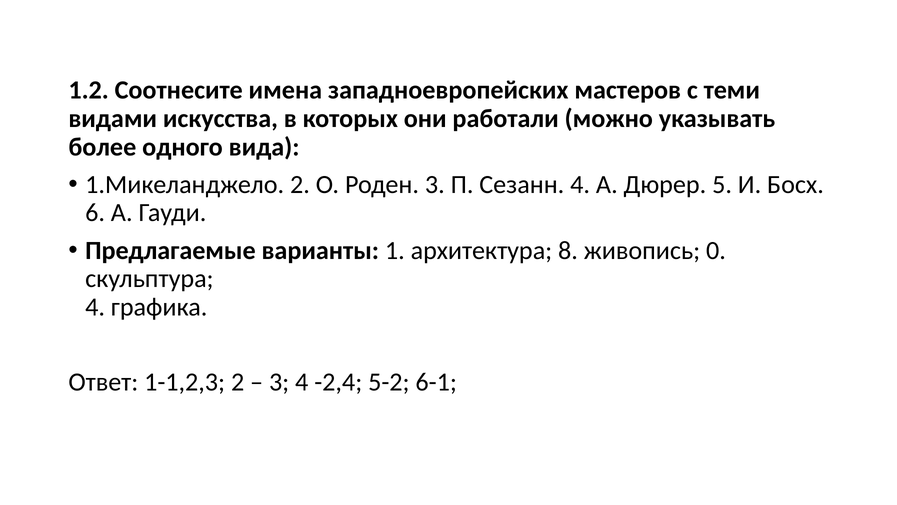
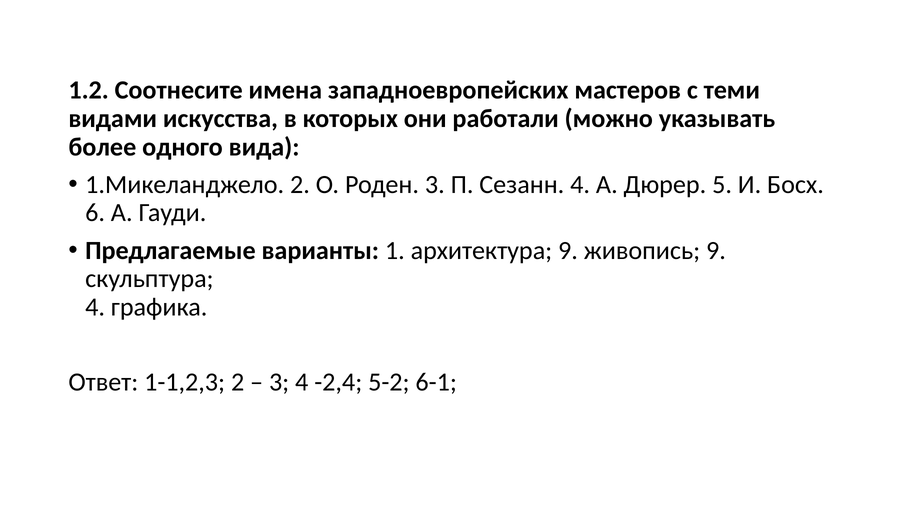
архитектура 8: 8 -> 9 (568, 250)
живопись 0: 0 -> 9 (716, 250)
